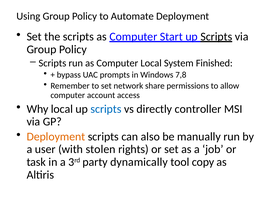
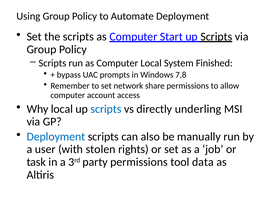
controller: controller -> underling (198, 109)
Deployment colour: orange -> blue (56, 136)
party dynamically: dynamically -> permissions (139, 162)
copy: copy -> data (203, 162)
